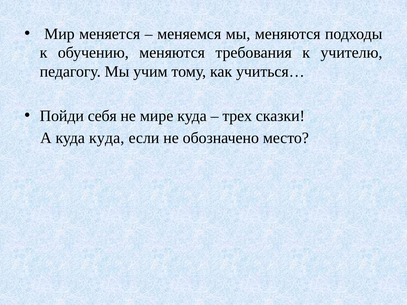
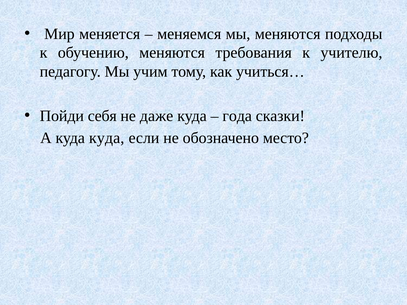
мире: мире -> даже (157, 116)
трех: трех -> года (237, 116)
